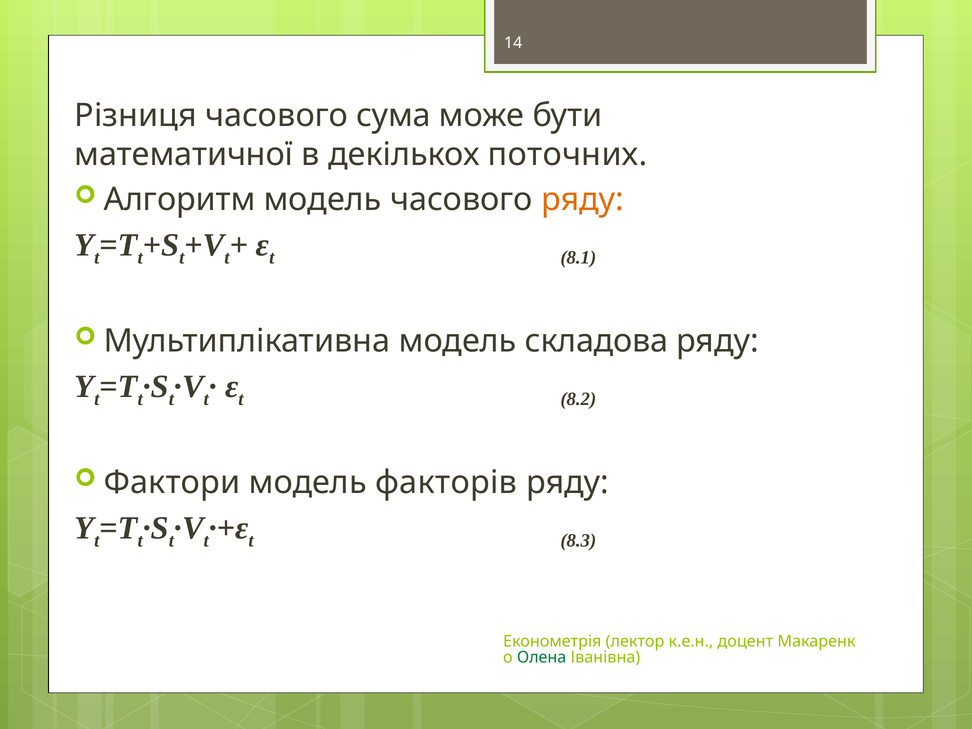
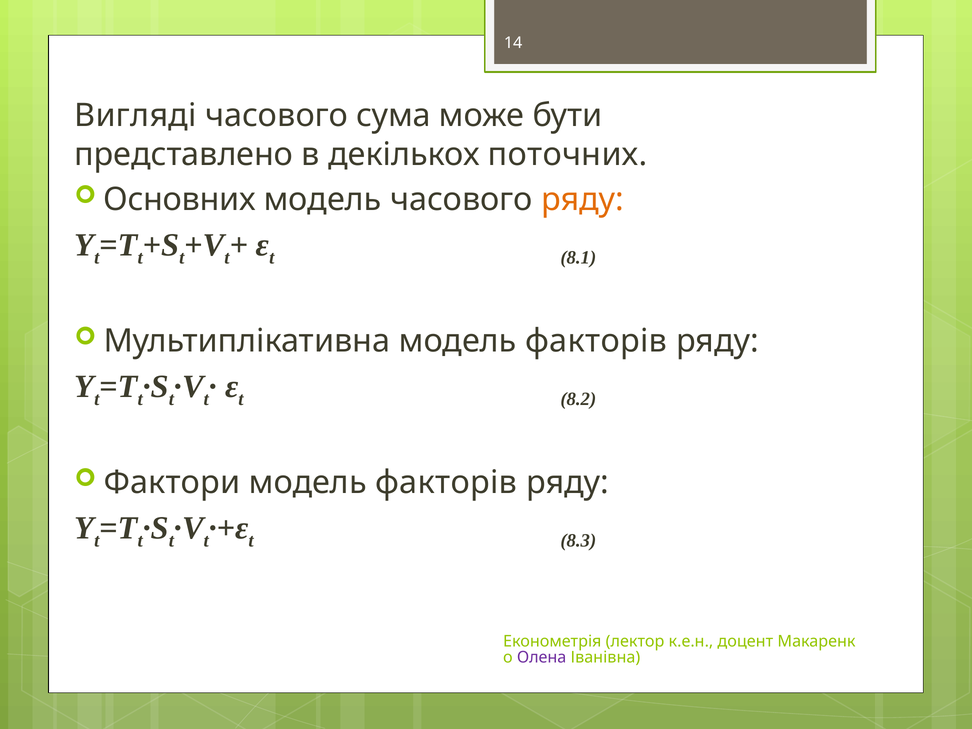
Різниця: Різниця -> Вигляді (136, 116)
математичної: математичної -> представлено (184, 154)
Алгоритм: Алгоритм -> Основних (180, 200)
Мультиплікативна модель складова: складова -> факторів (596, 341)
Олена colour: green -> purple (542, 657)
